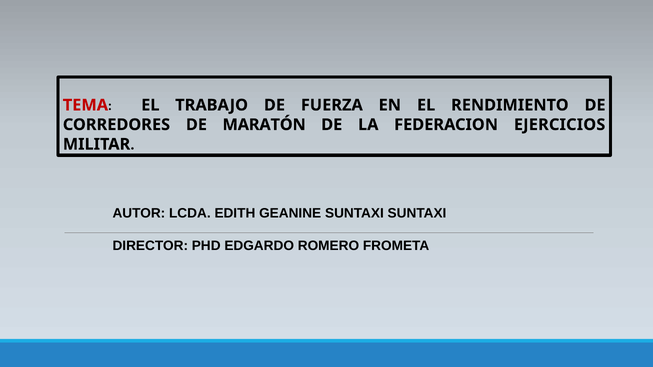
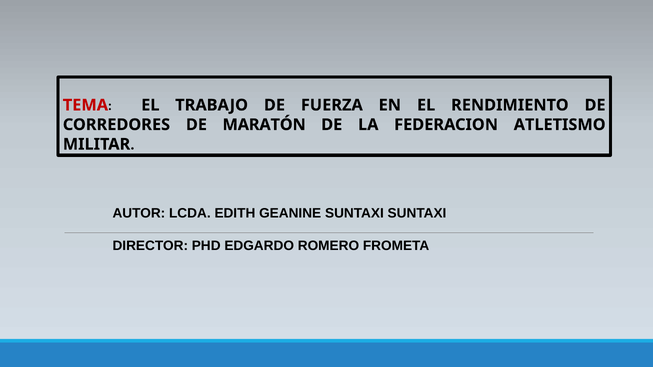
EJERCICIOS: EJERCICIOS -> ATLETISMO (560, 125)
